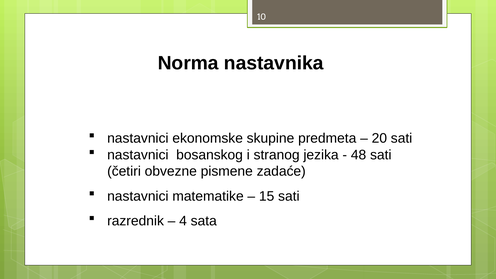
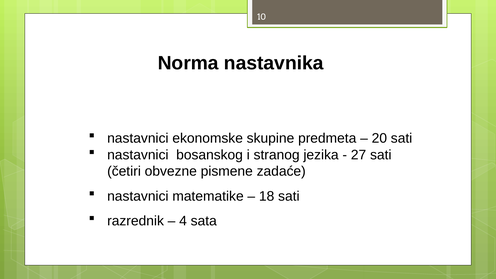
48: 48 -> 27 (359, 155)
15: 15 -> 18 (267, 196)
